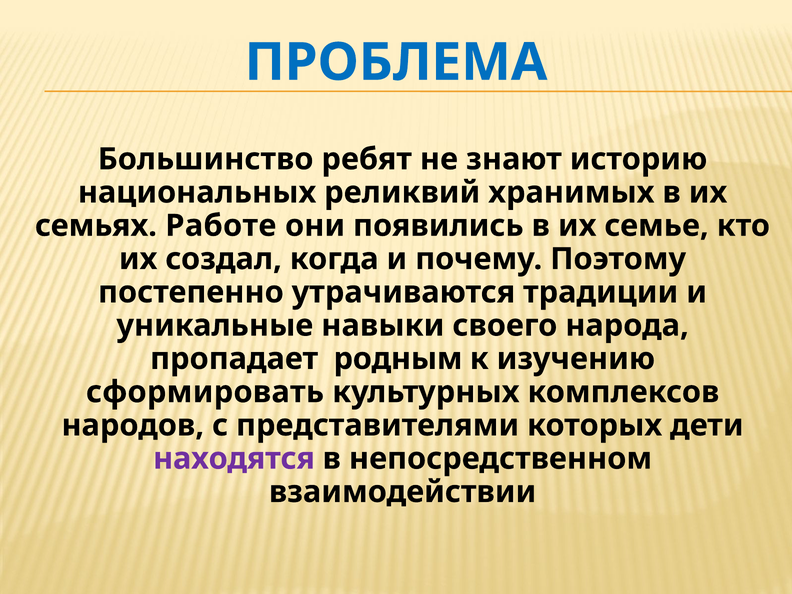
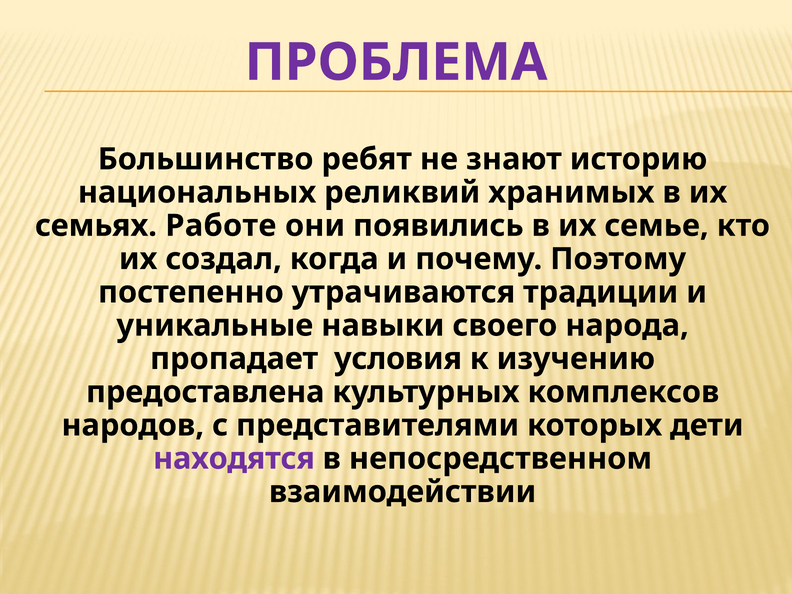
ПРОБЛЕМА colour: blue -> purple (396, 62)
родным: родным -> условия (398, 359)
сформировать: сформировать -> предоставлена (205, 392)
